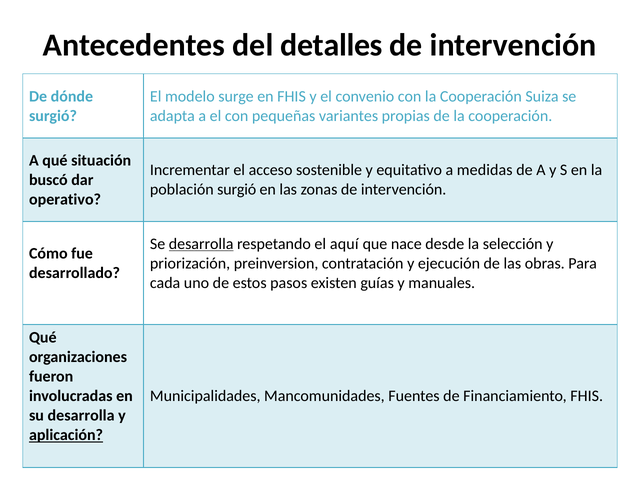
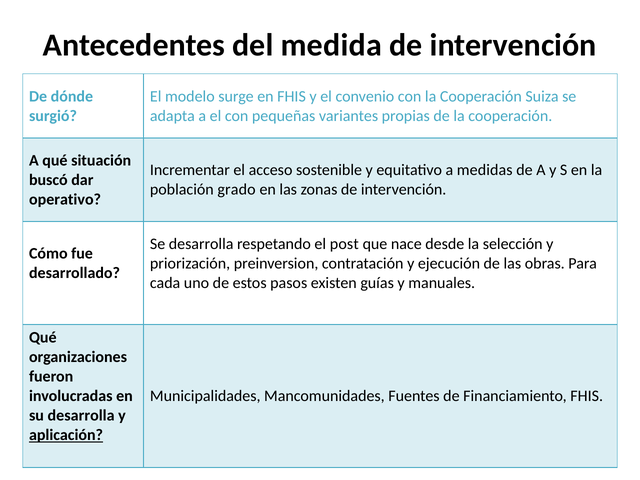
detalles: detalles -> medida (331, 45)
población surgió: surgió -> grado (237, 190)
desarrolla underline: present -> none (201, 244)
aquí: aquí -> post (344, 244)
